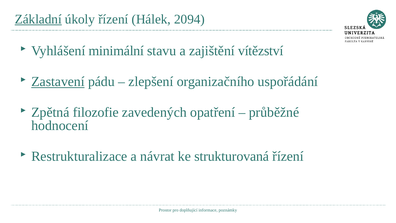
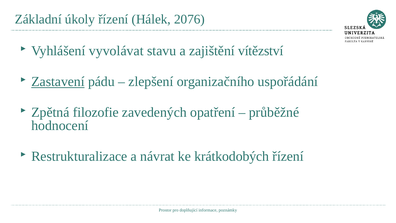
Základní underline: present -> none (38, 19)
2094: 2094 -> 2076 (189, 19)
minimální: minimální -> vyvolávat (116, 51)
strukturovaná: strukturovaná -> krátkodobých (232, 156)
